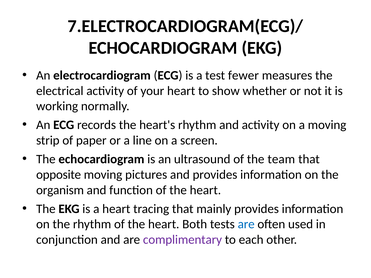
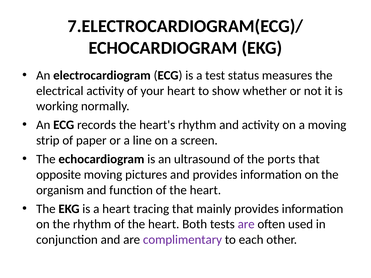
fewer: fewer -> status (244, 75)
team: team -> ports (281, 159)
are colour: blue -> purple (246, 224)
